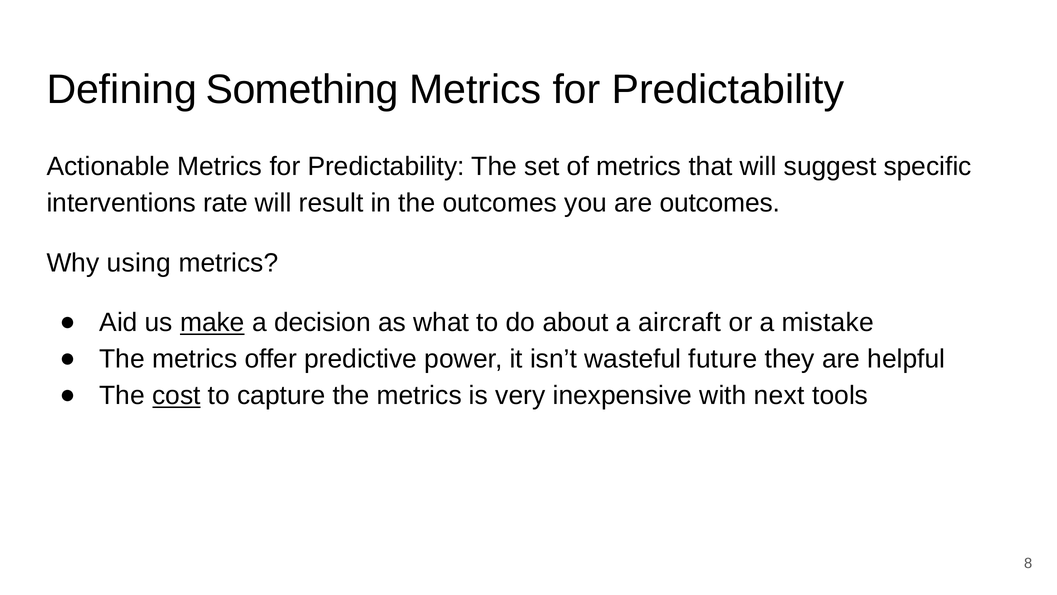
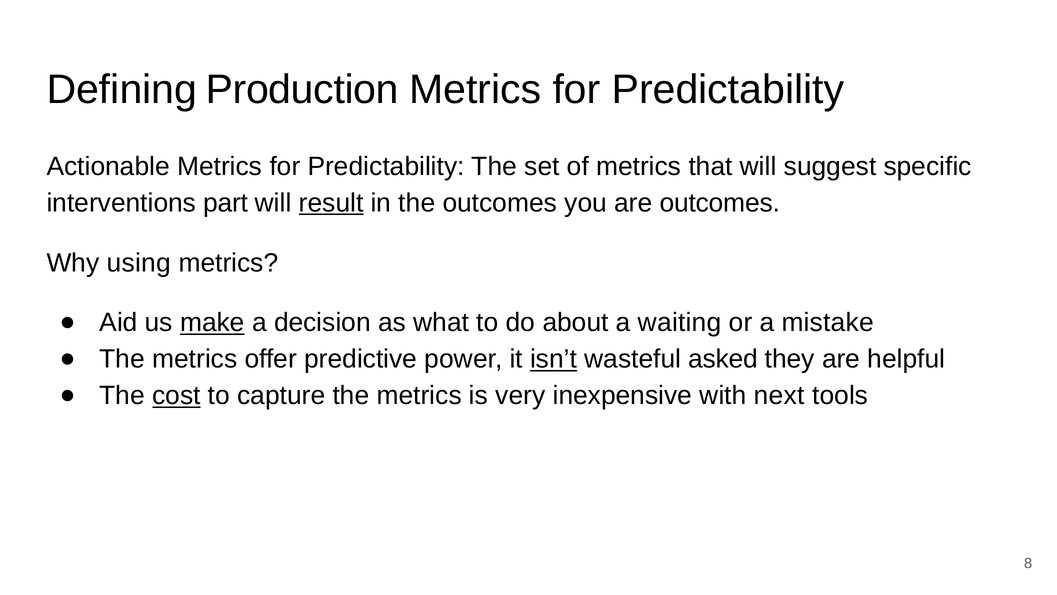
Something: Something -> Production (302, 90)
rate: rate -> part (226, 203)
result underline: none -> present (331, 203)
aircraft: aircraft -> waiting (680, 323)
isn’t underline: none -> present (554, 359)
future: future -> asked (723, 359)
